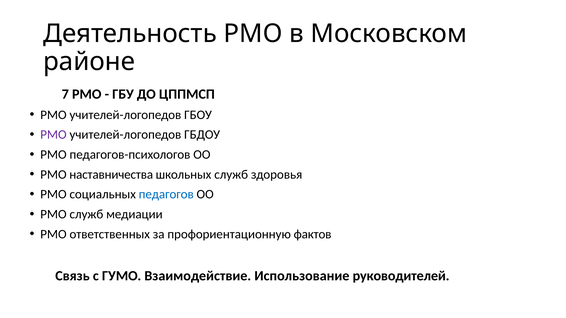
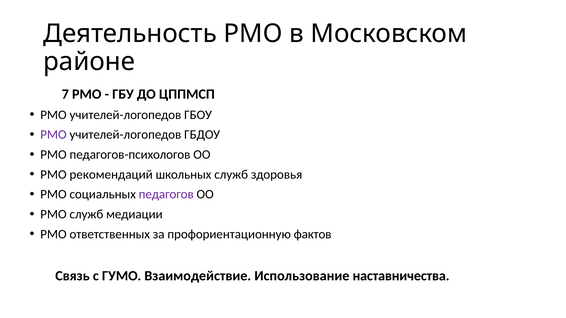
наставничества: наставничества -> рекомендаций (111, 175)
педагогов colour: blue -> purple (166, 195)
руководителей: руководителей -> наставничества (401, 276)
